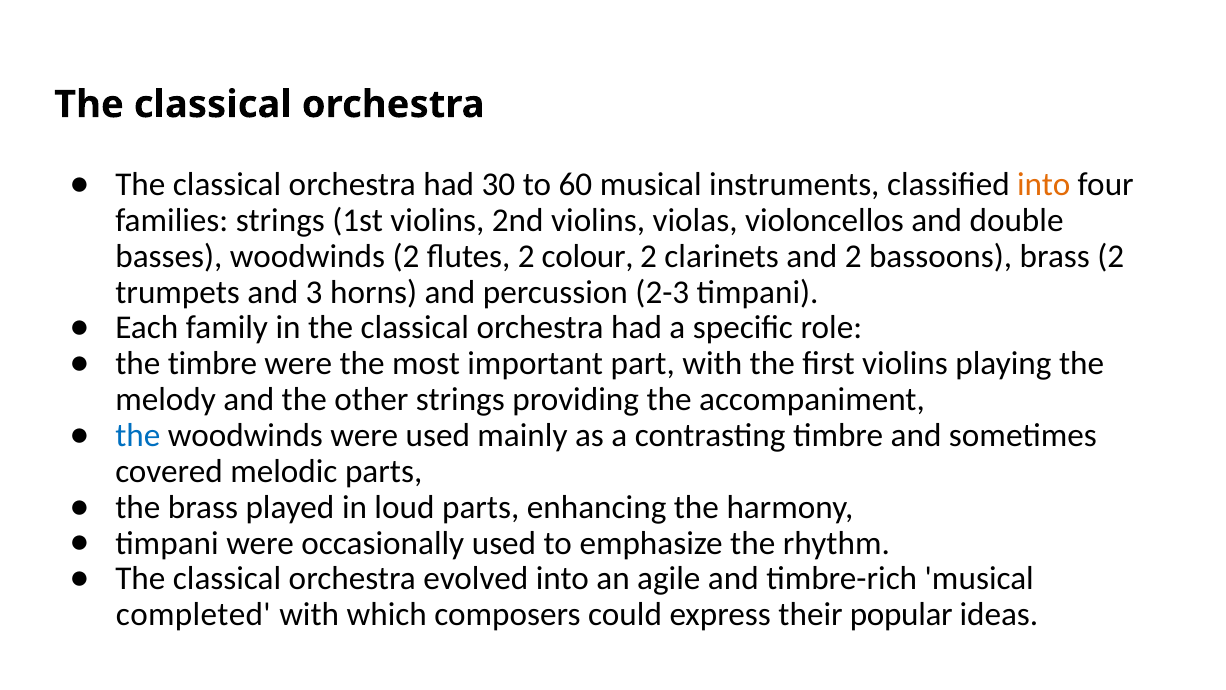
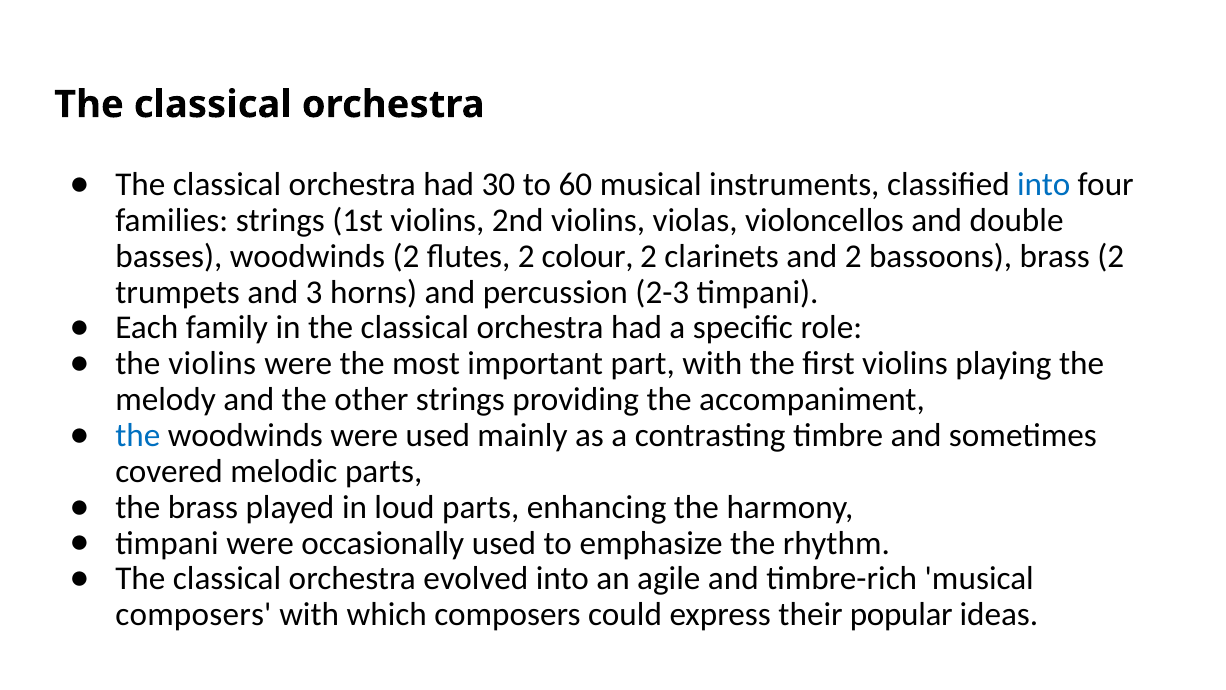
into colour: orange -> blue (1044, 184)
the timbre: timbre -> violins (212, 364)
completed: completed -> composers (193, 615)
